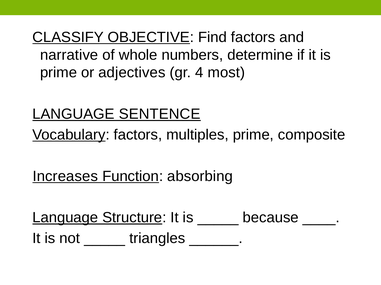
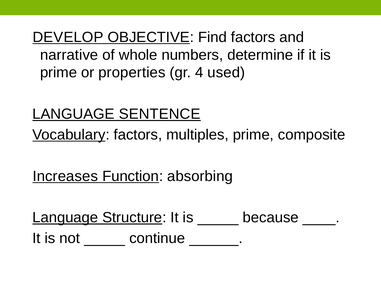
CLASSIFY: CLASSIFY -> DEVELOP (68, 37)
adjectives: adjectives -> properties (132, 73)
most: most -> used (226, 73)
triangles: triangles -> continue (157, 239)
